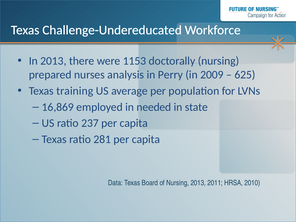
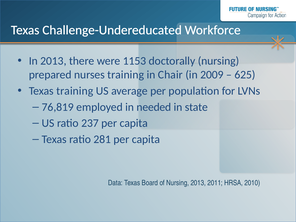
nurses analysis: analysis -> training (126, 75)
Perry: Perry -> Chair (170, 75)
16,869: 16,869 -> 76,819 (58, 107)
